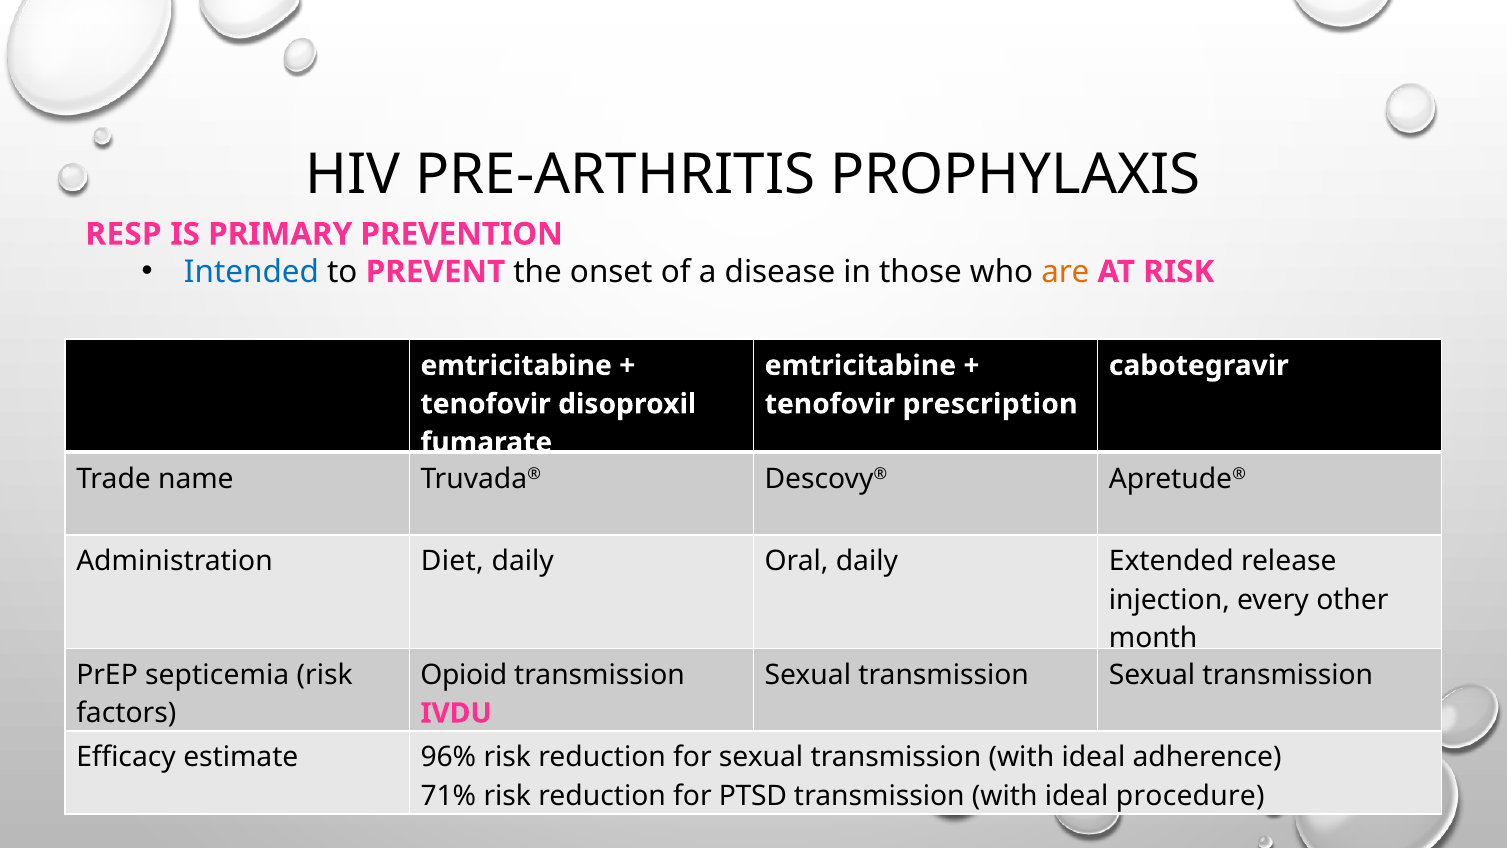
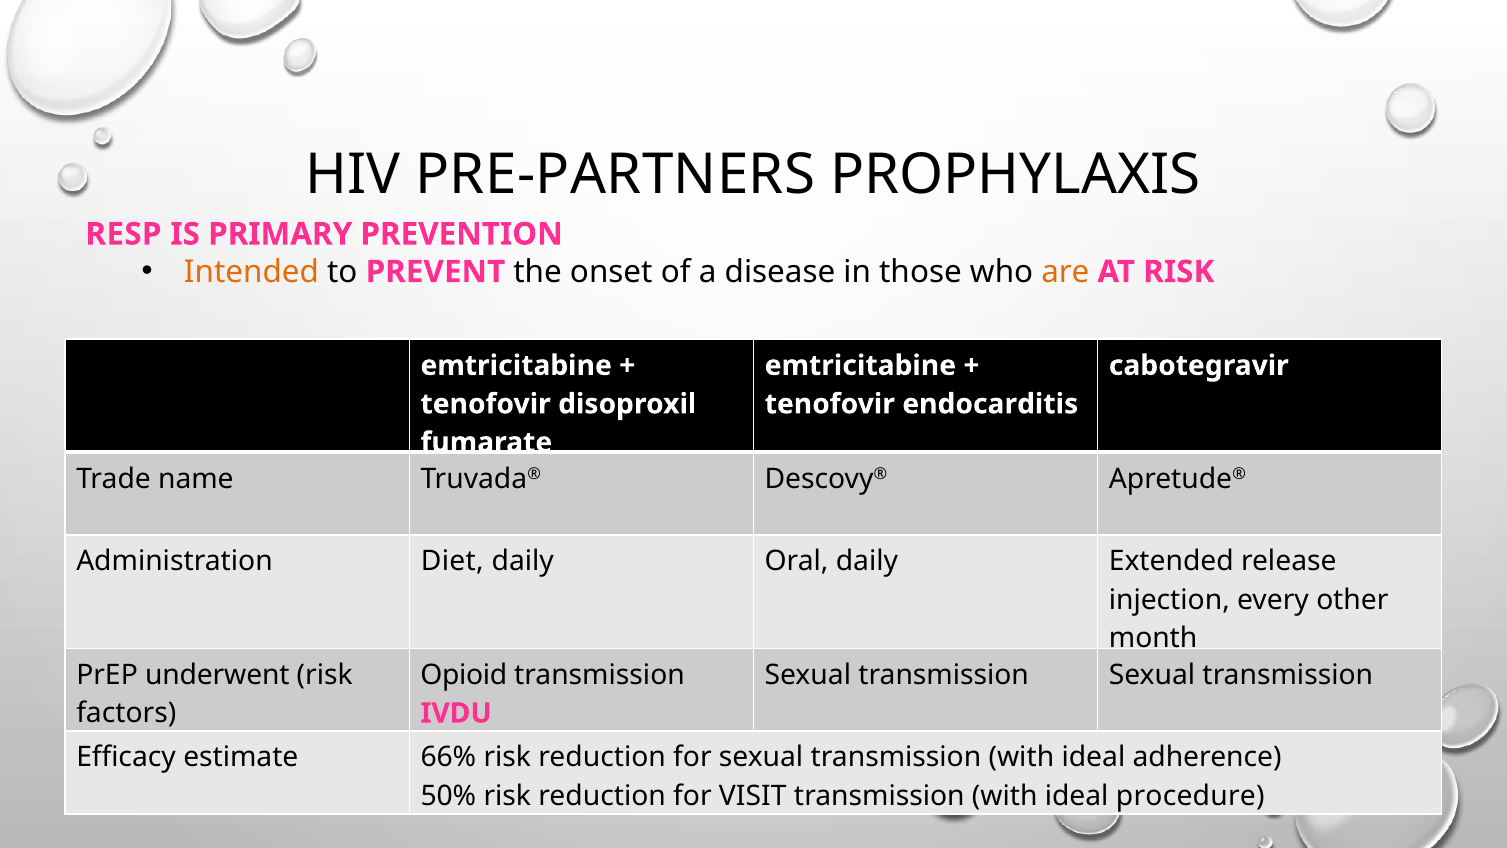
PRE-ARTHRITIS: PRE-ARTHRITIS -> PRE-PARTNERS (615, 175)
Intended colour: blue -> orange (251, 272)
prescription: prescription -> endocarditis (990, 404)
septicemia: septicemia -> underwent (217, 674)
96%: 96% -> 66% (448, 757)
71%: 71% -> 50% (448, 796)
PTSD: PTSD -> VISIT (753, 796)
